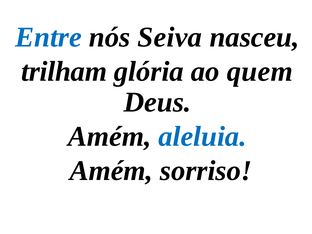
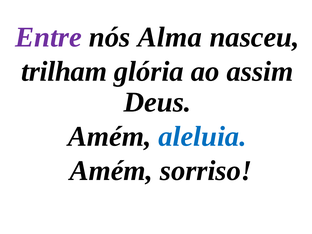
Entre colour: blue -> purple (48, 37)
Seiva: Seiva -> Alma (170, 37)
quem: quem -> assim (260, 71)
